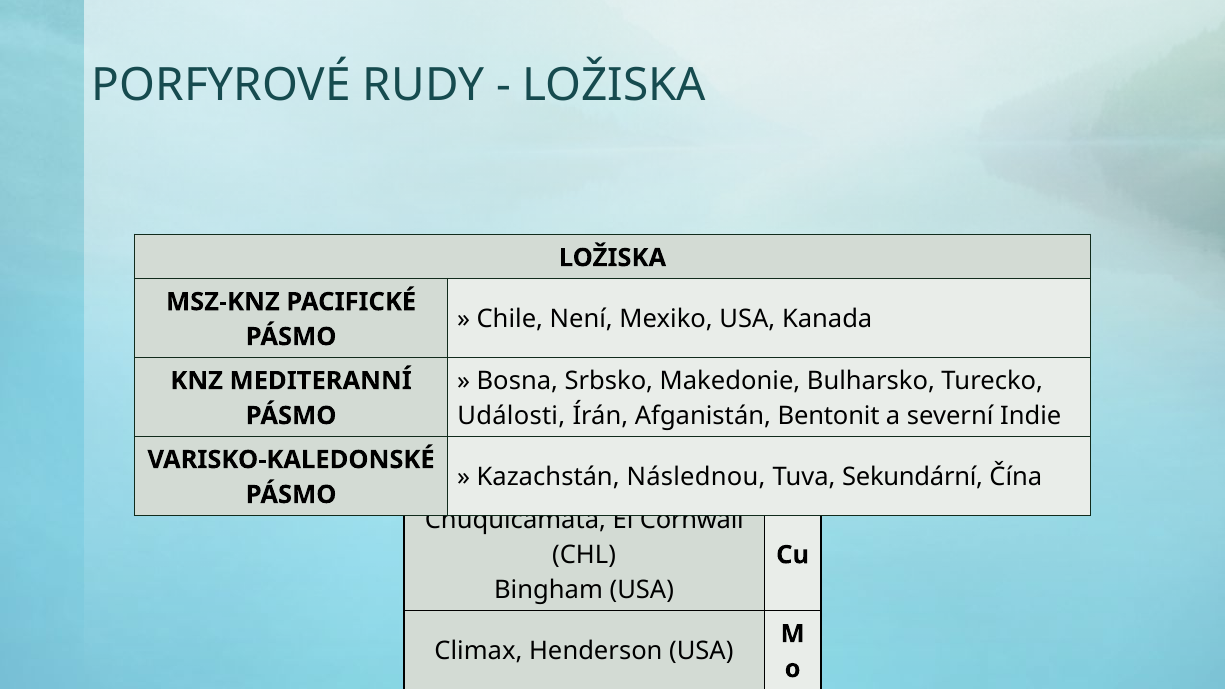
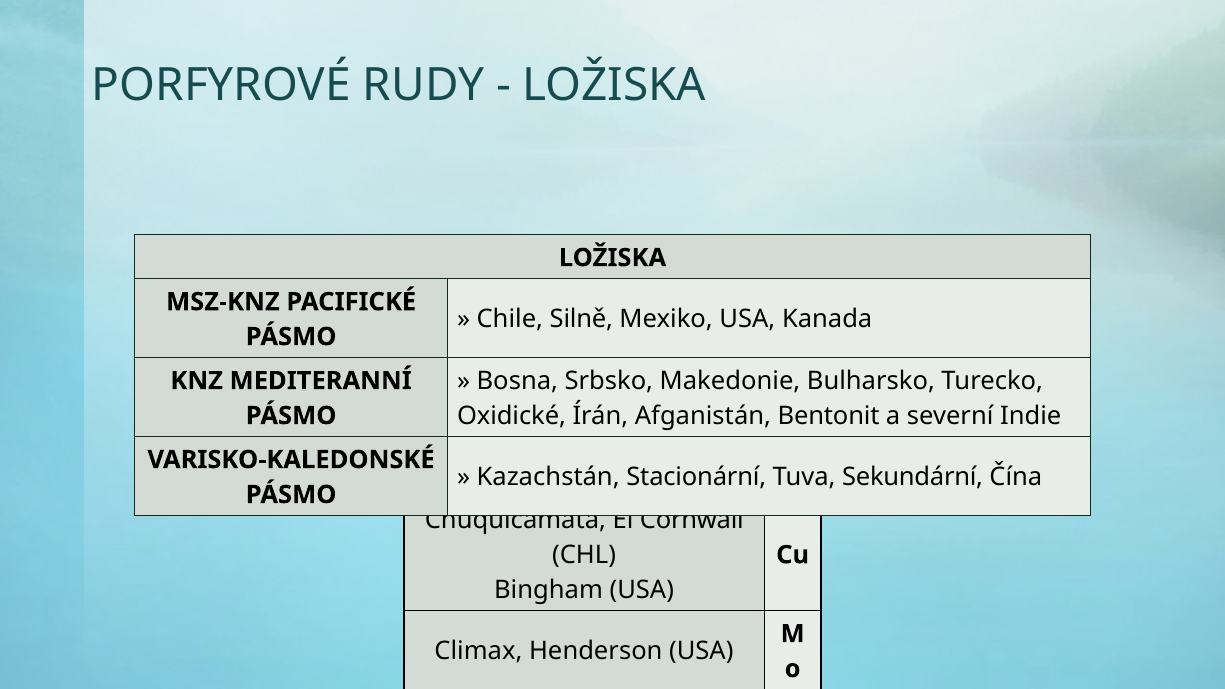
Není: Není -> Silně (581, 319)
Události: Události -> Oxidické (511, 416)
Následnou: Následnou -> Stacionární (696, 477)
